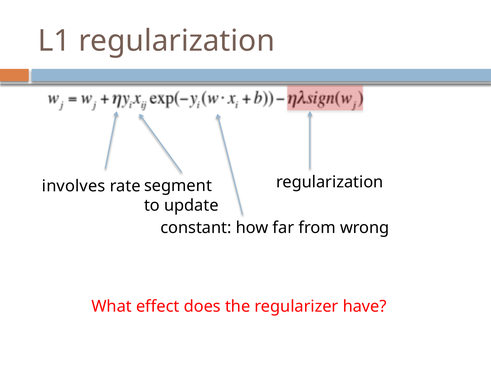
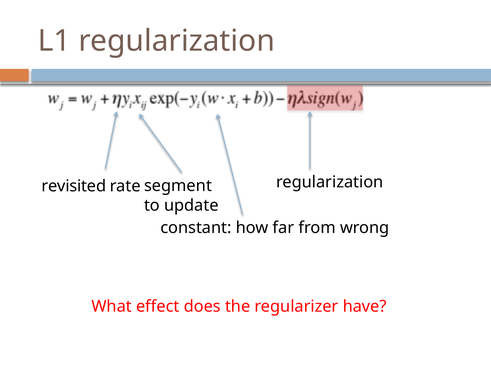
involves: involves -> revisited (74, 186)
